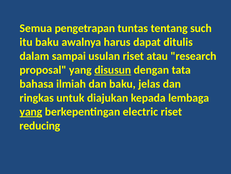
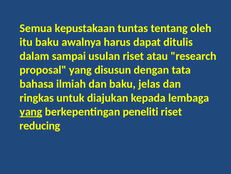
pengetrapan: pengetrapan -> kepustakaan (85, 28)
such: such -> oleh (201, 28)
disusun underline: present -> none (113, 70)
electric: electric -> peneliti (141, 111)
